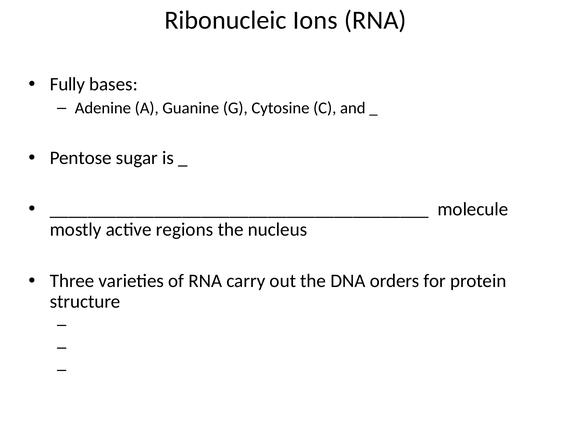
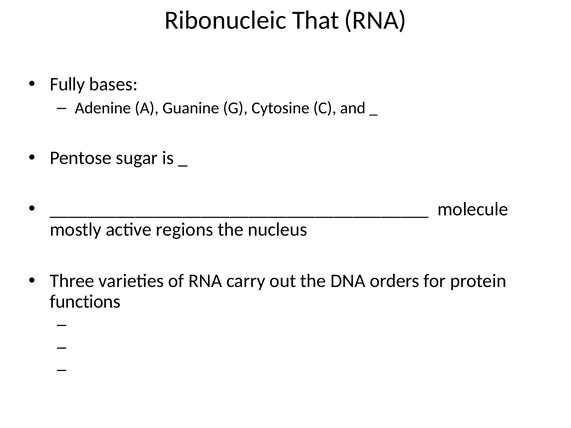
Ions: Ions -> That (316, 20)
structure: structure -> functions (85, 302)
